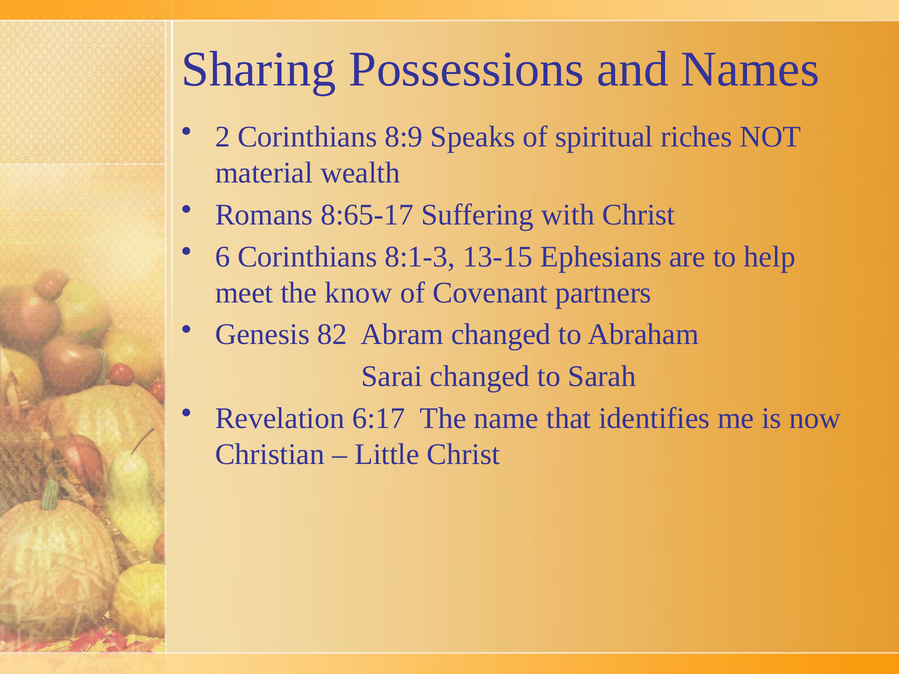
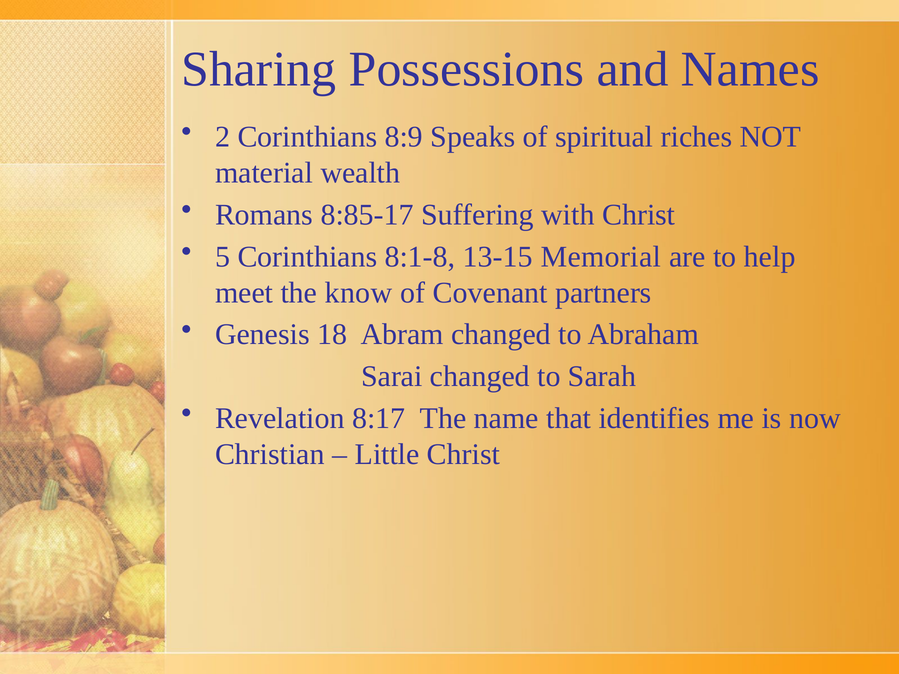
8:65-17: 8:65-17 -> 8:85-17 (367, 215)
6: 6 -> 5 (223, 257)
8:1-3: 8:1-3 -> 8:1-8 (420, 257)
Ephesians: Ephesians -> Memorial (601, 257)
82: 82 -> 18 (332, 335)
6:17: 6:17 -> 8:17 (379, 419)
